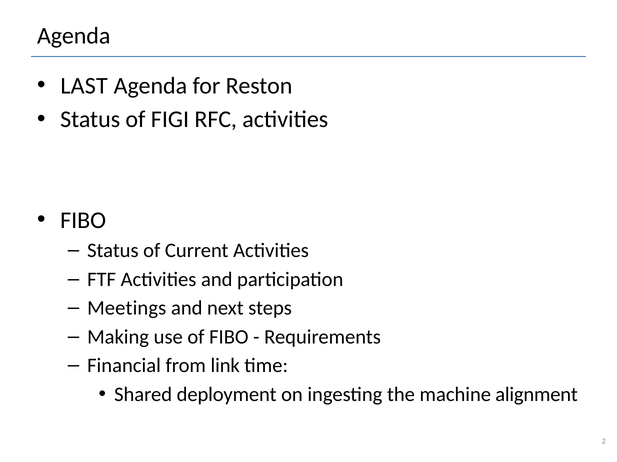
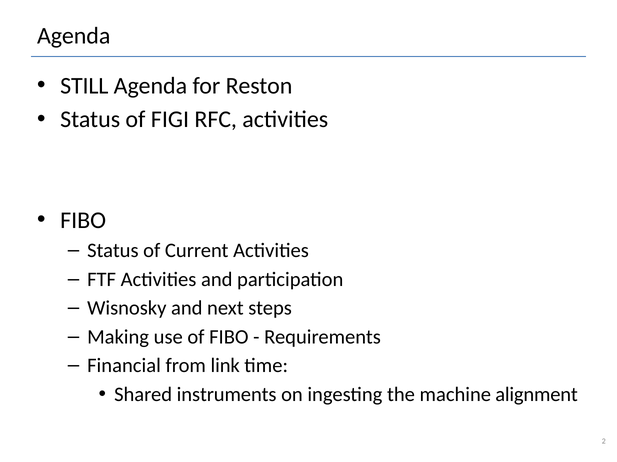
LAST: LAST -> STILL (84, 86)
Meetings: Meetings -> Wisnosky (127, 309)
deployment: deployment -> instruments (227, 395)
